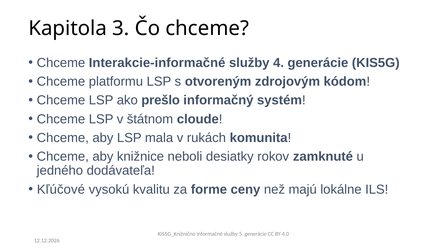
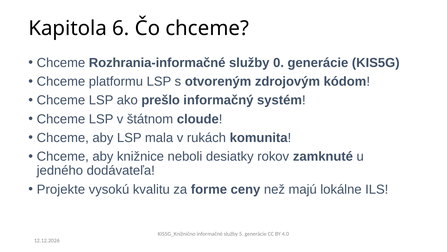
3: 3 -> 6 (121, 28)
Interakcie-informačné: Interakcie-informačné -> Rozhrania-informačné (157, 63)
4: 4 -> 0 (279, 63)
Kľúčové: Kľúčové -> Projekte (61, 189)
